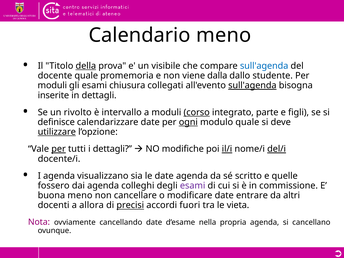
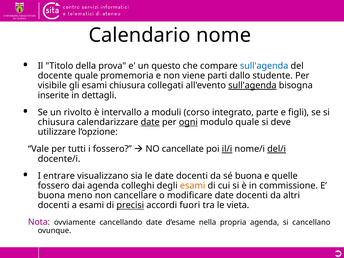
Calendario meno: meno -> nome (224, 35)
della underline: present -> none (86, 66)
visibile: visibile -> questo (166, 66)
dalla: dalla -> parti (217, 76)
moduli: moduli -> visibile (52, 85)
corso underline: present -> none (197, 112)
definisce: definisce -> chiusura (56, 122)
date underline: none -> present (150, 122)
utilizzare underline: present -> none (57, 132)
per underline: present -> none (59, 149)
i dettagli: dettagli -> fossero (112, 149)
modifiche: modifiche -> cancellate (183, 149)
I agenda: agenda -> entrare (59, 176)
le date agenda: agenda -> docenti (192, 176)
sé scritto: scritto -> buona (248, 176)
esami colour: purple -> orange (193, 186)
modificare date entrare: entrare -> docenti (252, 195)
a allora: allora -> esami (92, 205)
